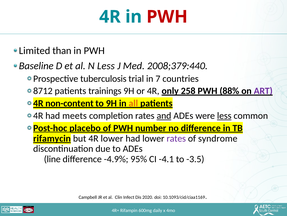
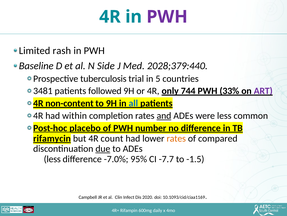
PWH colour: red -> purple (167, 17)
than: than -> rash (62, 50)
N Less: Less -> Side (106, 66)
2008;379:440: 2008;379:440 -> 2028;379:440 (177, 66)
7: 7 -> 5 (158, 78)
8712: 8712 -> 3481 (43, 91)
trainings: trainings -> followed (105, 91)
258: 258 -> 744 (188, 91)
88%: 88% -> 33% (229, 91)
all colour: orange -> blue (133, 103)
meets: meets -> within (75, 115)
less underline: present -> none (224, 115)
4R lower: lower -> count (112, 138)
rates colour: purple -> orange (176, 138)
syndrome: syndrome -> compared (218, 138)
due underline: none -> present (103, 148)
line: line -> less (52, 159)
-4.9%: -4.9% -> -7.0% (116, 159)
-4.1: -4.1 -> -7.7 (166, 159)
-3.5: -3.5 -> -1.5 (195, 159)
